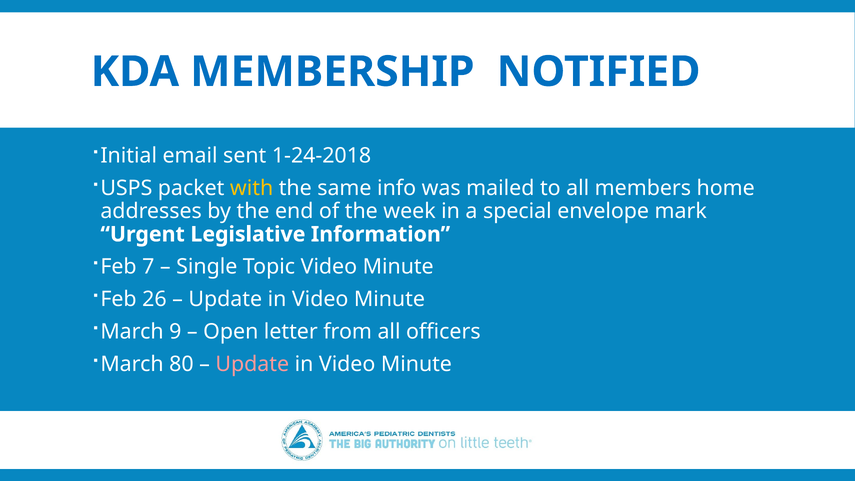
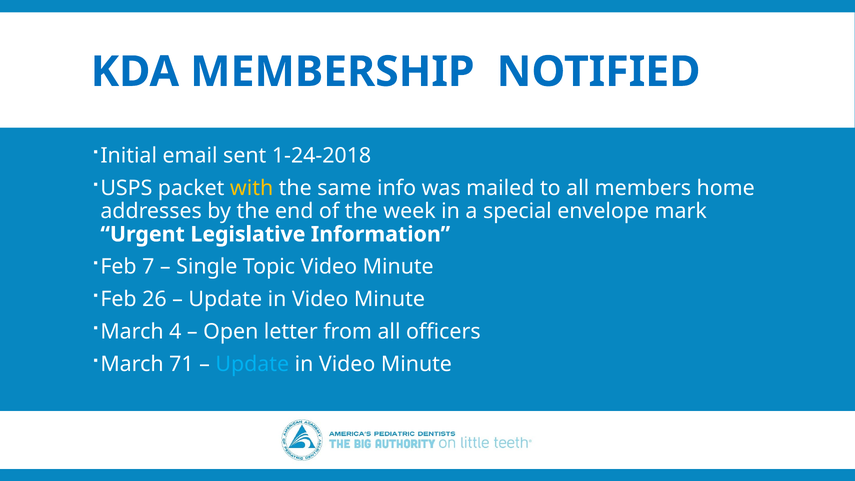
9: 9 -> 4 (175, 332)
80: 80 -> 71 (181, 364)
Update colour: pink -> light blue (252, 364)
